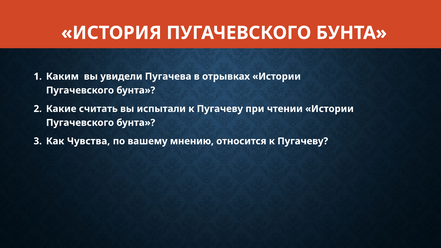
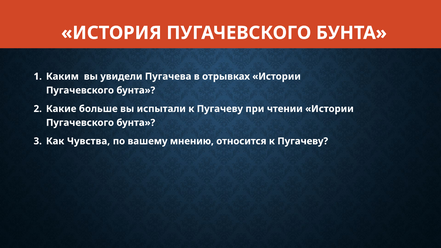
считать: считать -> больше (98, 109)
